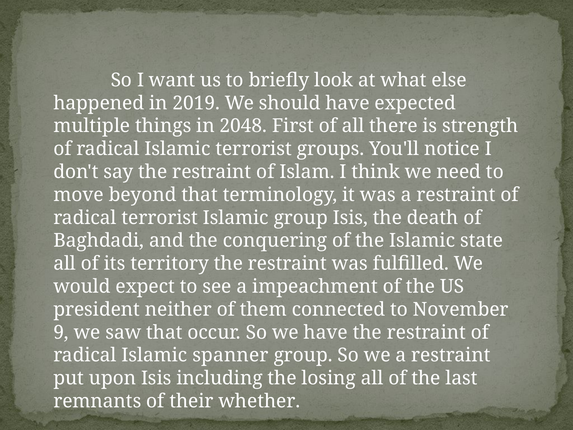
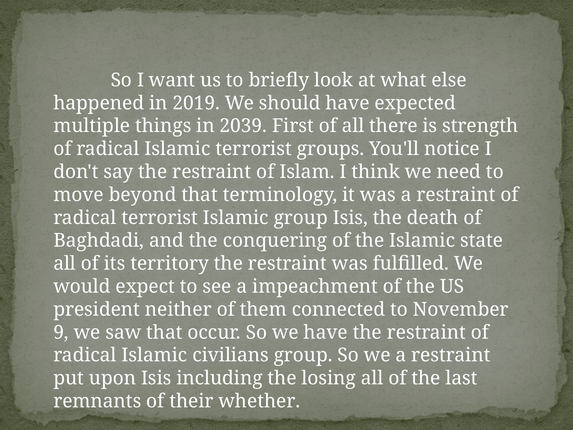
2048: 2048 -> 2039 (243, 126)
spanner: spanner -> civilians (231, 355)
